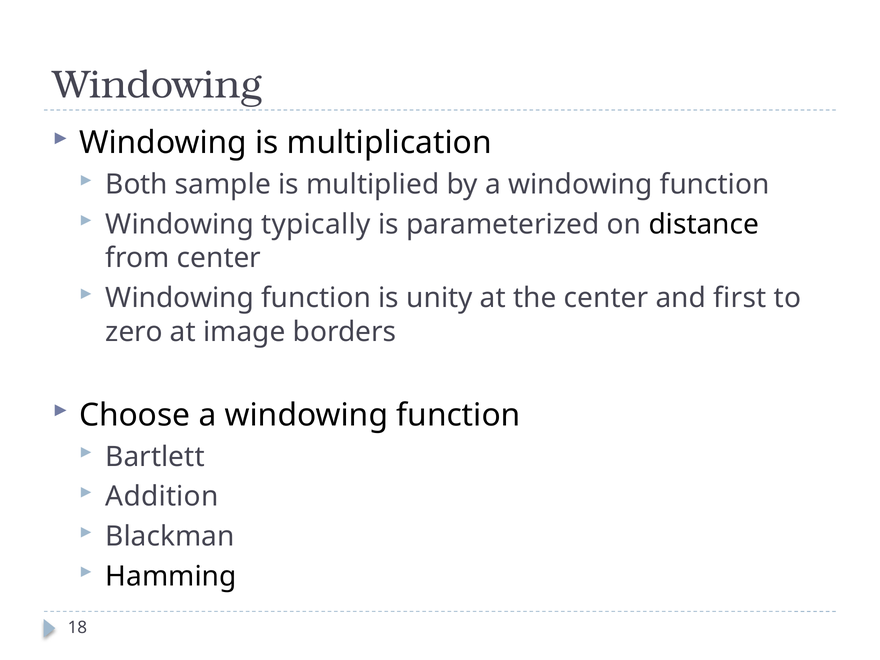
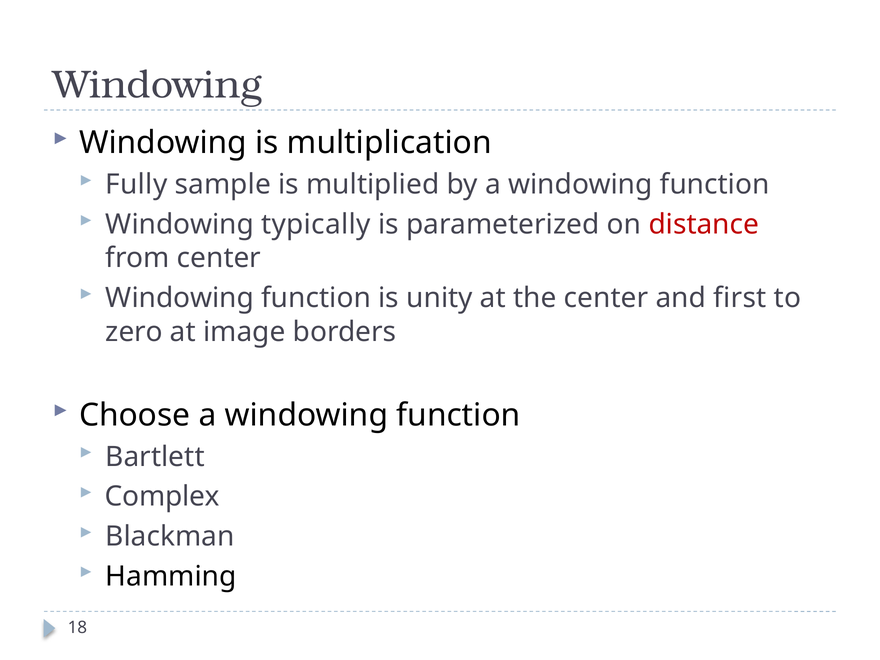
Both: Both -> Fully (136, 185)
distance colour: black -> red (704, 225)
Addition: Addition -> Complex (162, 497)
